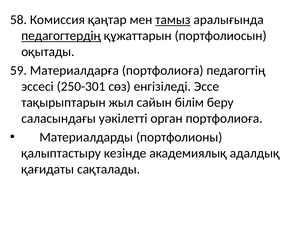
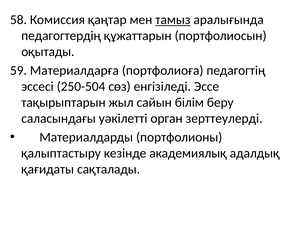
педагогтердің underline: present -> none (61, 36)
250-301: 250-301 -> 250-504 (81, 86)
орган портфолиоға: портфолиоға -> зерттеулерді (224, 119)
